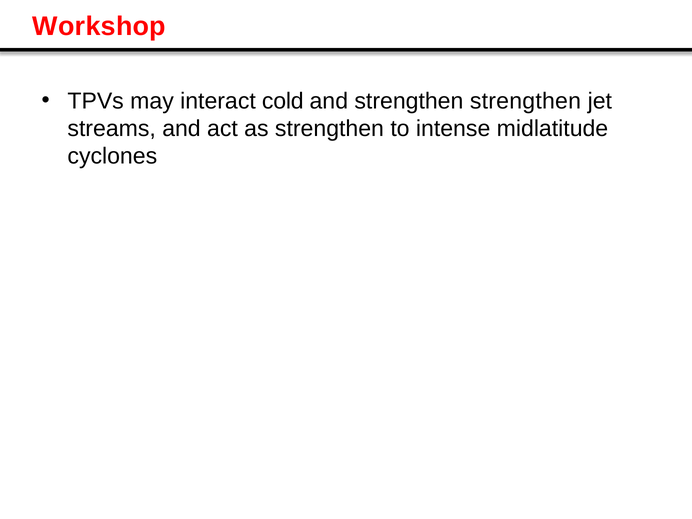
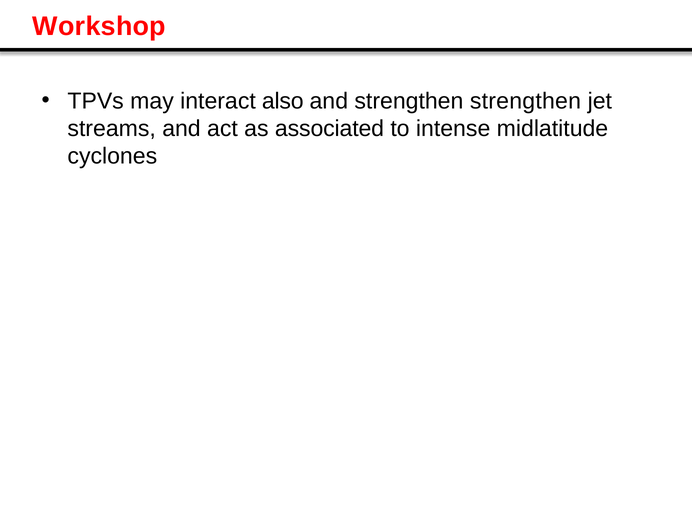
cold: cold -> also (283, 101)
as strengthen: strengthen -> associated (330, 129)
